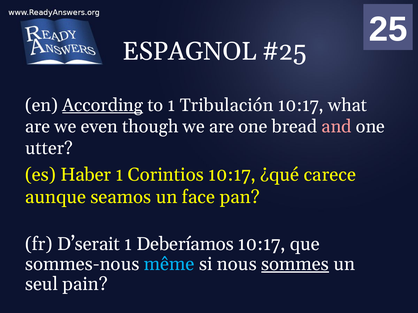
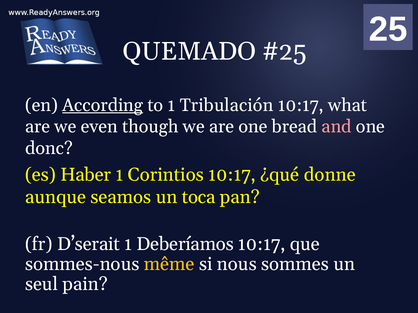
ESPAGNOL: ESPAGNOL -> QUEMADO (189, 52)
utter: utter -> donc (49, 149)
carece: carece -> donne (330, 175)
face: face -> toca (199, 197)
même colour: light blue -> yellow (169, 264)
sommes underline: present -> none (295, 264)
